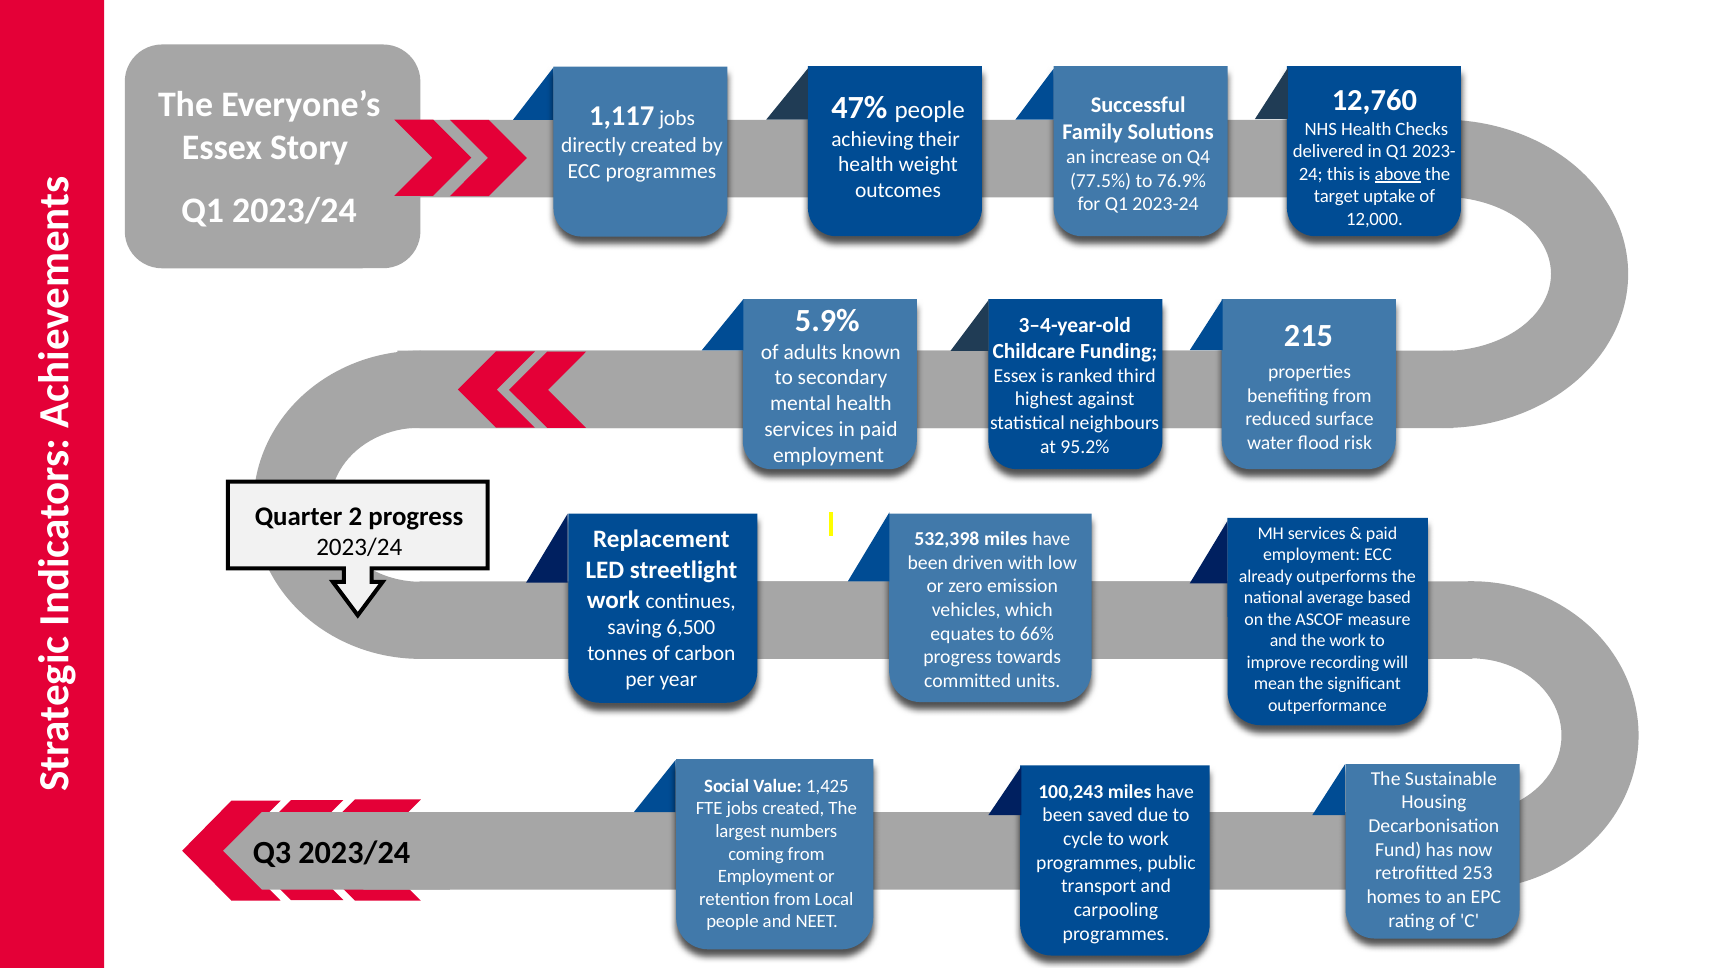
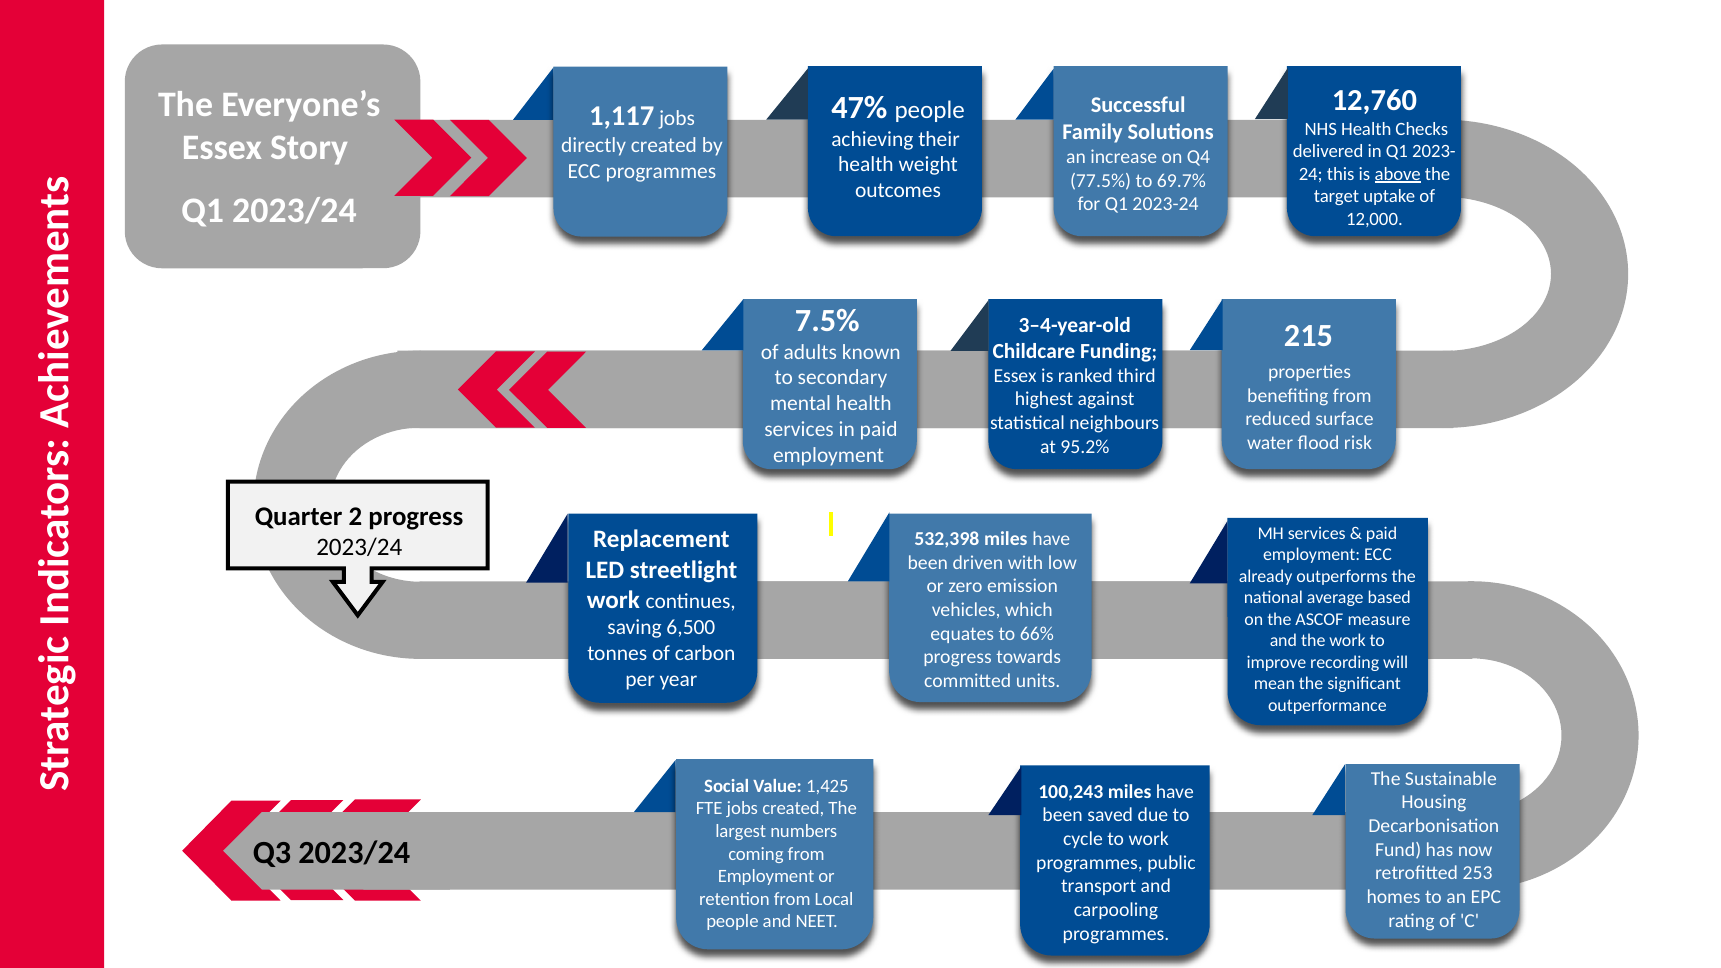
76.9%: 76.9% -> 69.7% (1181, 181)
5.9%: 5.9% -> 7.5% (827, 321)
